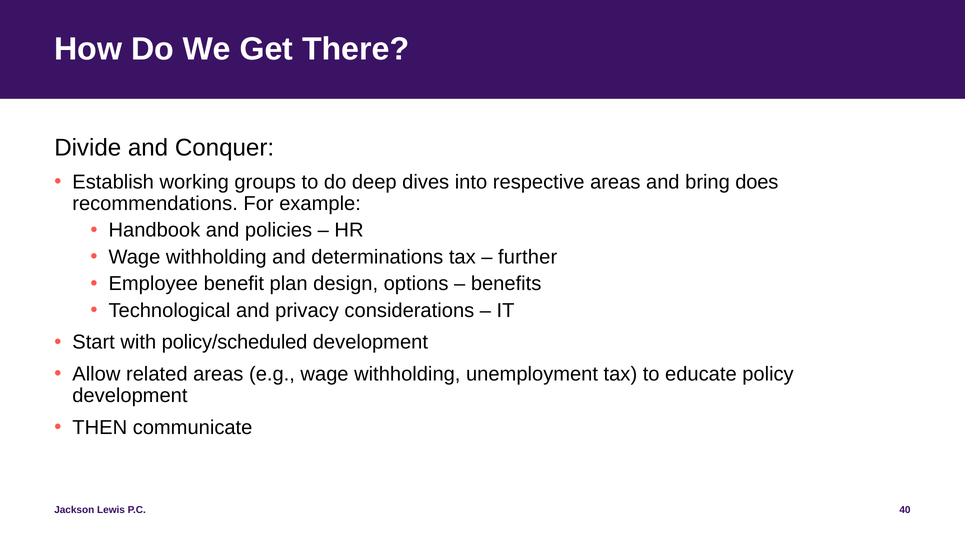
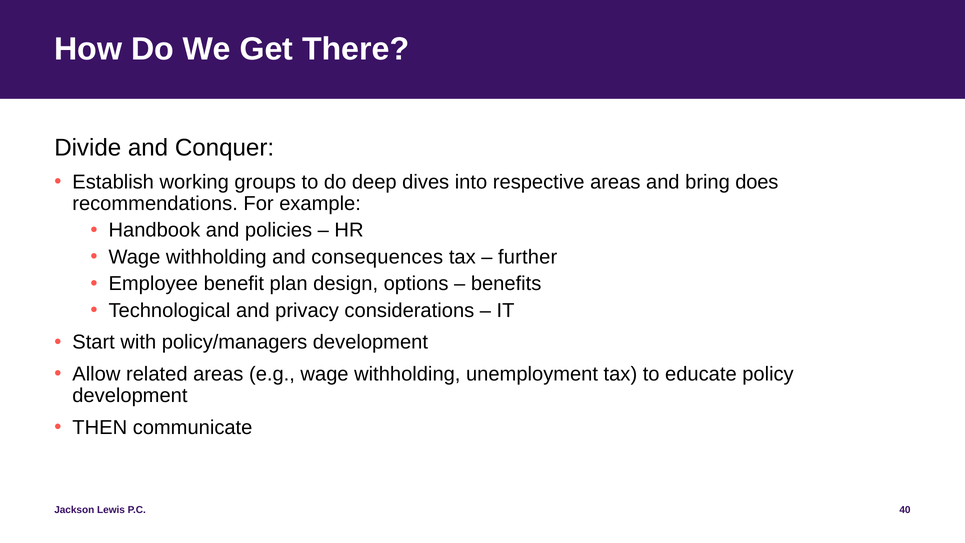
determinations: determinations -> consequences (377, 257)
policy/scheduled: policy/scheduled -> policy/managers (235, 342)
